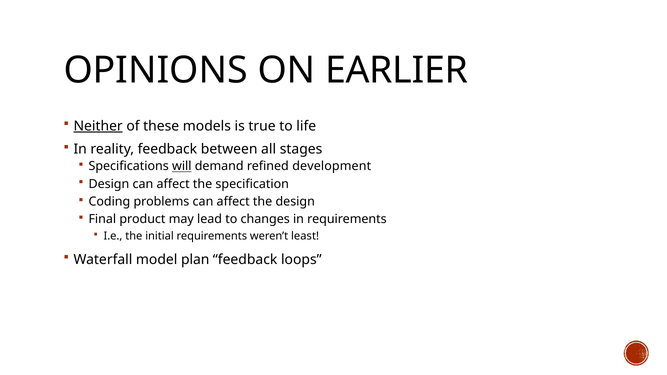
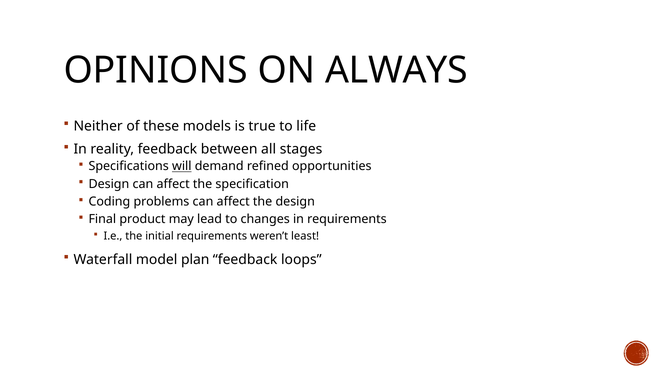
EARLIER: EARLIER -> ALWAYS (396, 70)
Neither underline: present -> none (98, 126)
development: development -> opportunities (332, 166)
